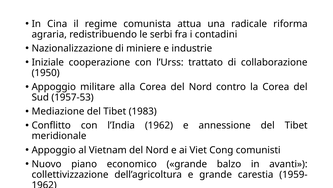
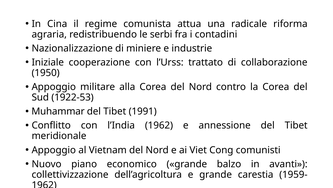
1957-53: 1957-53 -> 1922-53 (73, 97)
Mediazione: Mediazione -> Muhammar (58, 111)
1983: 1983 -> 1991 (143, 111)
